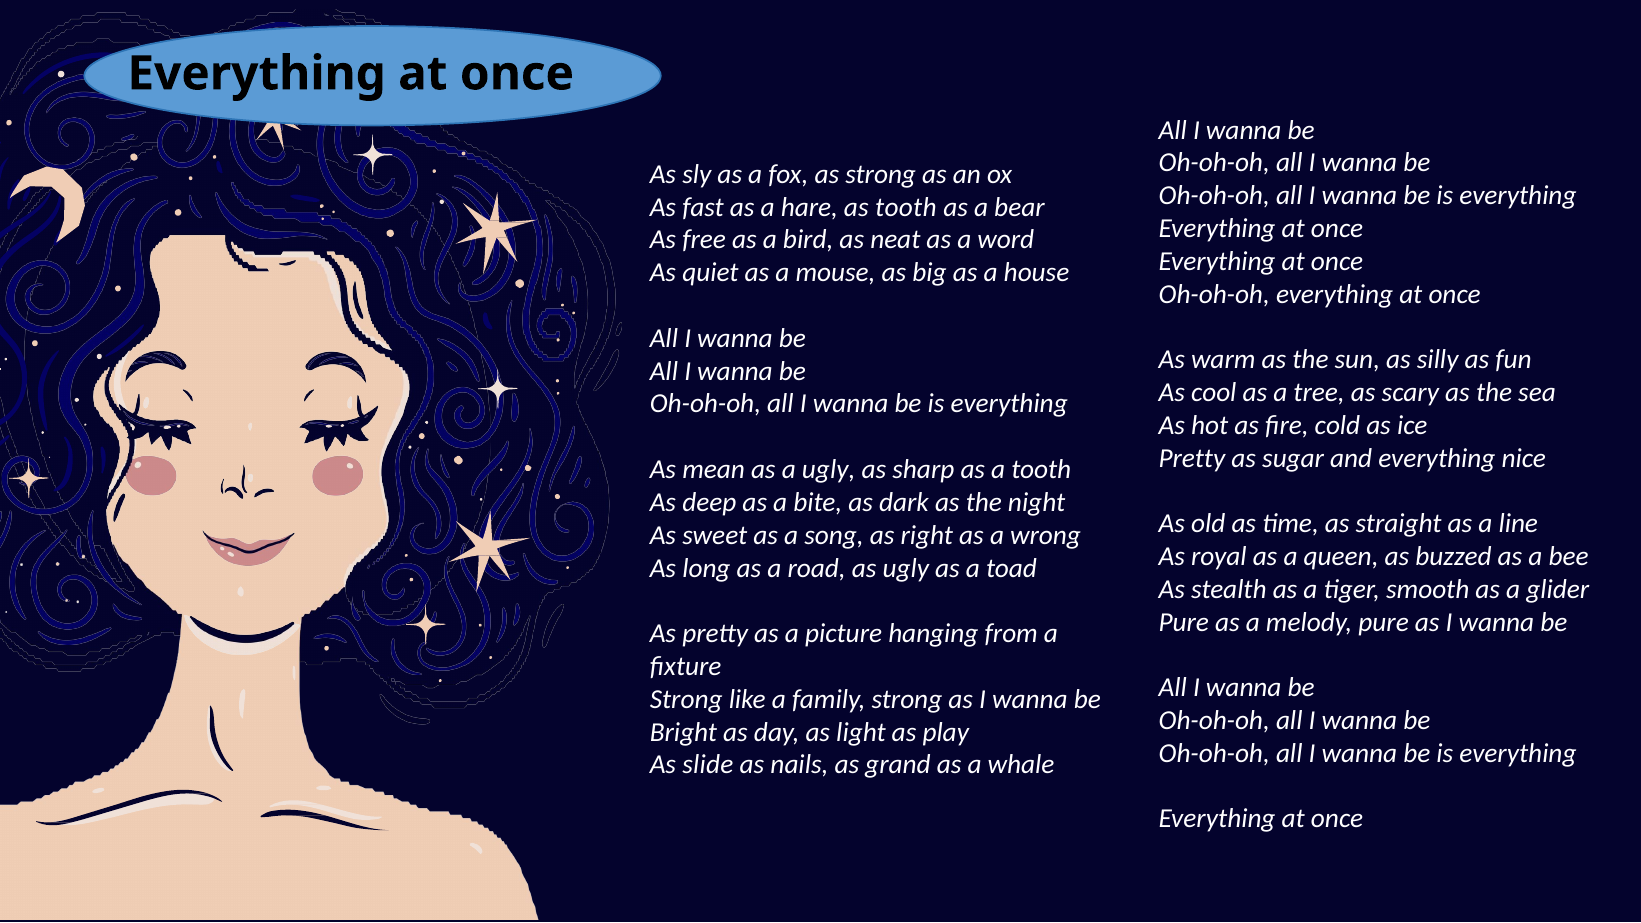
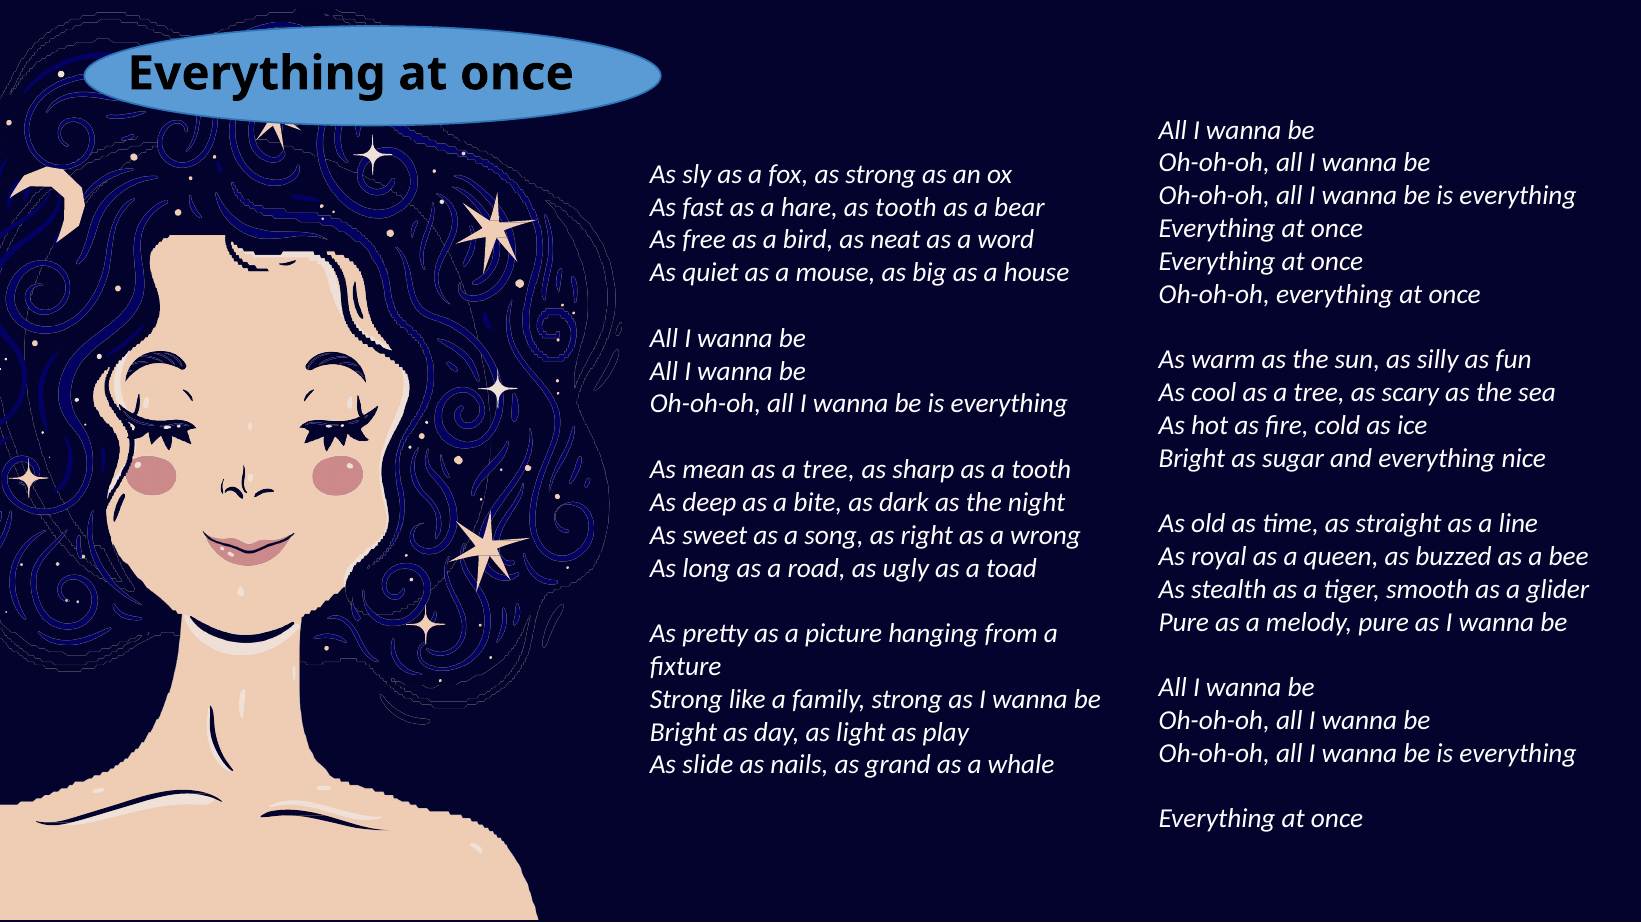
Pretty: Pretty -> Bright (1192, 458)
mean as a ugly: ugly -> tree (829, 470)
